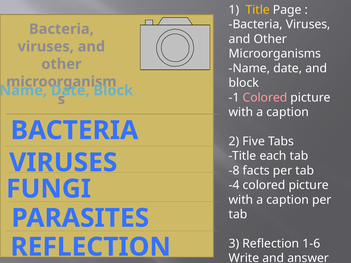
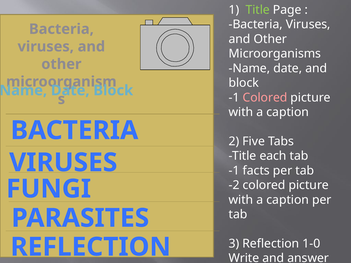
Title colour: yellow -> light green (258, 10)
-8: -8 -> -1 (234, 171)
-4: -4 -> -2 (234, 185)
1-6: 1-6 -> 1-0 (311, 244)
